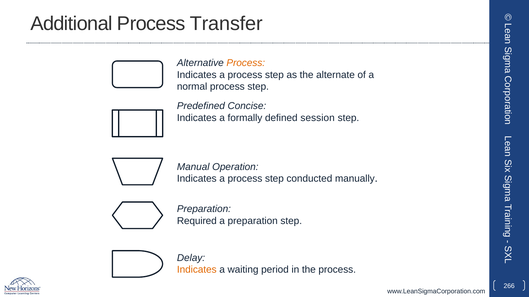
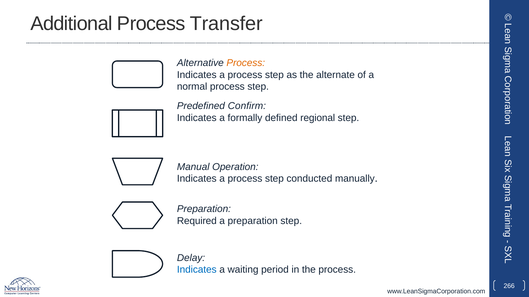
Concise: Concise -> Confirm (247, 106)
session: session -> regional (318, 118)
Indicates colour: orange -> blue (197, 270)
